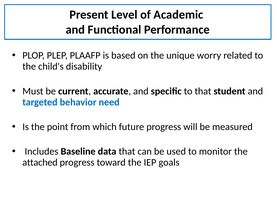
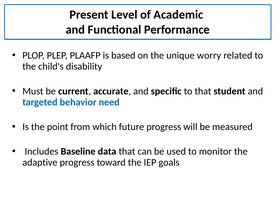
attached: attached -> adaptive (40, 162)
